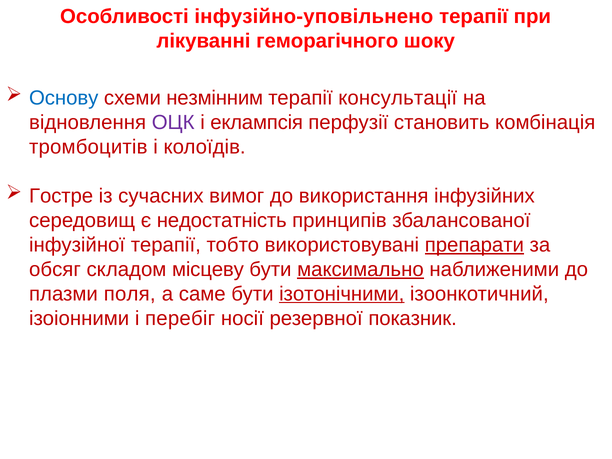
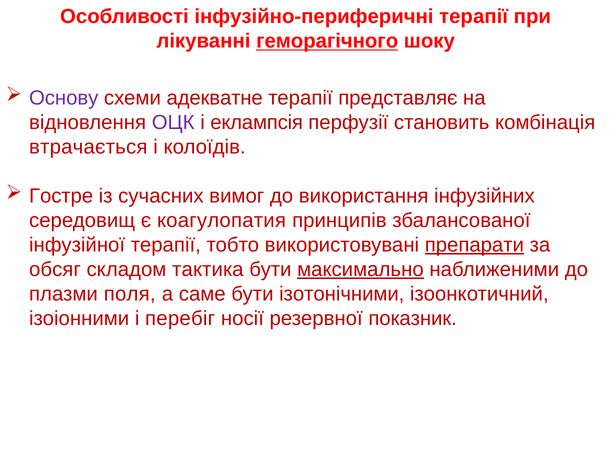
інфузійно-уповільнено: інфузійно-уповільнено -> інфузійно-периферичні (314, 17)
геморагічного underline: none -> present (327, 41)
Основу colour: blue -> purple (64, 98)
незмінним: незмінним -> адекватне (215, 98)
консультації: консультації -> представляє (398, 98)
тромбоцитів: тромбоцитів -> втрачається (88, 147)
недостатність: недостатність -> коагулопатия (222, 220)
місцеву: місцеву -> тактика (208, 269)
ізотонічними underline: present -> none (342, 294)
